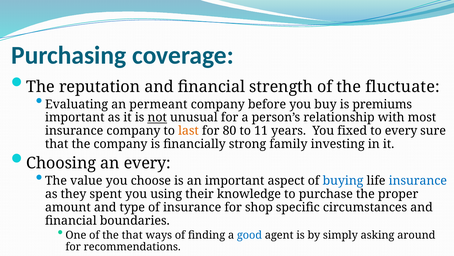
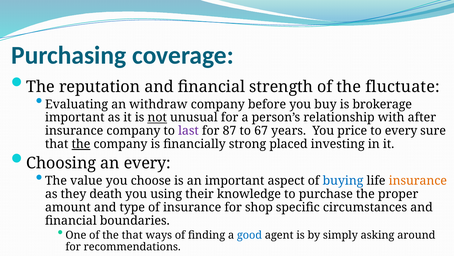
permeant: permeant -> withdraw (158, 104)
premiums: premiums -> brokerage (382, 104)
most: most -> after (422, 117)
last colour: orange -> purple (188, 131)
80: 80 -> 87 (229, 131)
11: 11 -> 67 (261, 131)
fixed: fixed -> price (352, 131)
the underline: none -> present (81, 144)
family: family -> placed (288, 144)
insurance colour: blue -> orange (418, 180)
spent: spent -> death (106, 194)
